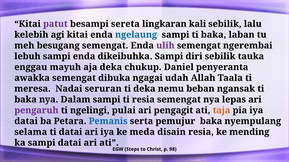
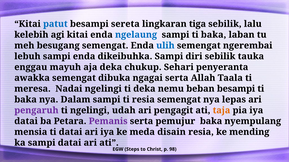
patut colour: purple -> blue (55, 24)
kali: kali -> tiga (197, 24)
ulih colour: purple -> blue (165, 46)
Daniel: Daniel -> Sehari (179, 67)
ngagai udah: udah -> serta (177, 78)
Nadai seruran: seruran -> ngelingi (103, 89)
beban ngansak: ngansak -> besampi (236, 89)
pulai: pulai -> udah (124, 111)
Pemanis colour: blue -> purple (108, 122)
selama: selama -> mensia (31, 132)
